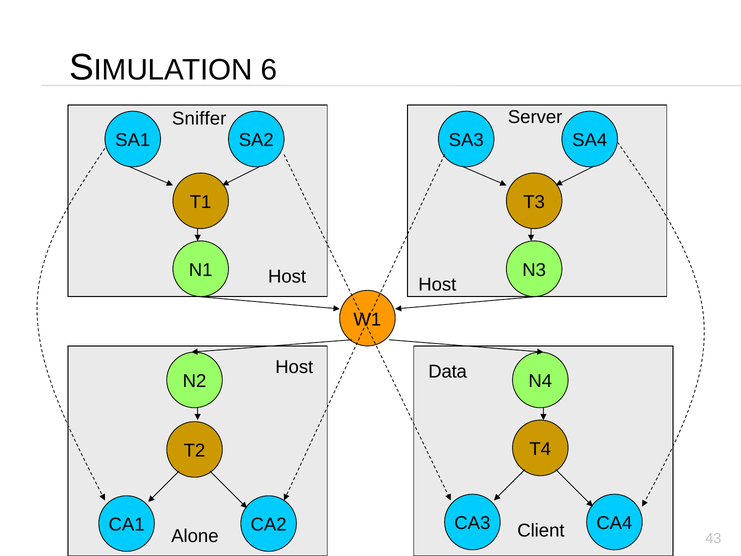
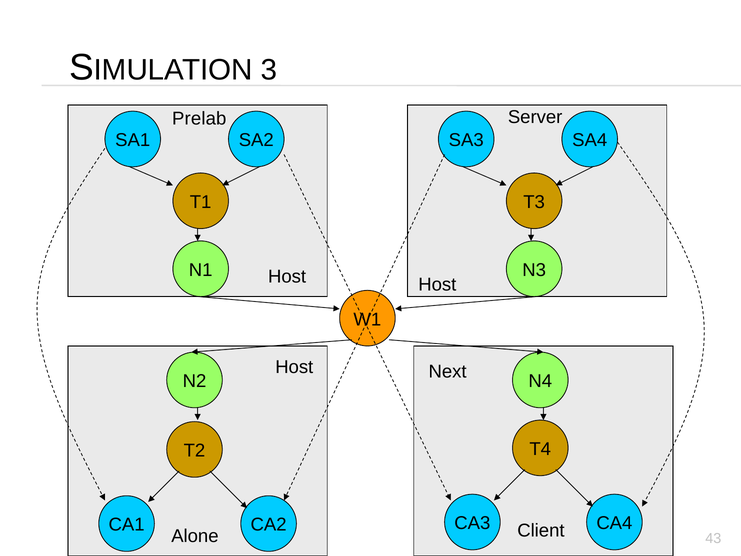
6: 6 -> 3 (269, 70)
Sniffer: Sniffer -> Prelab (199, 119)
Data: Data -> Next (448, 372)
